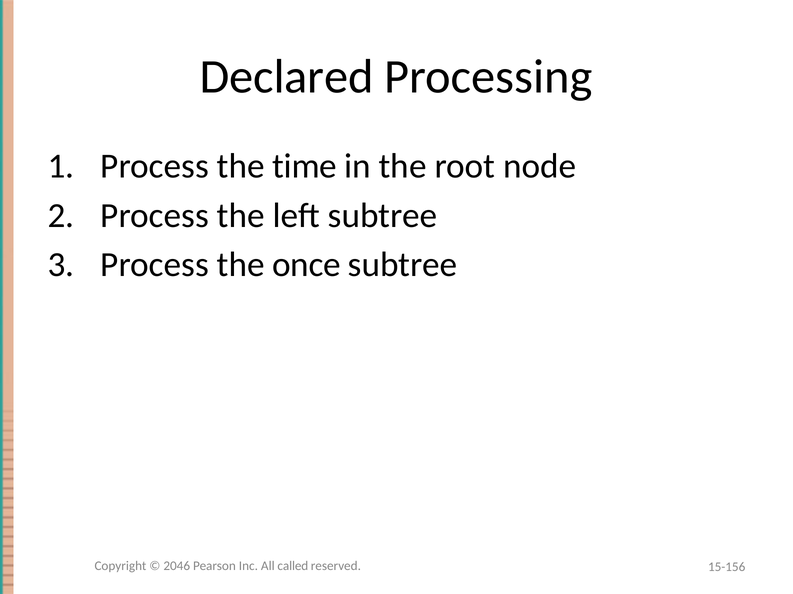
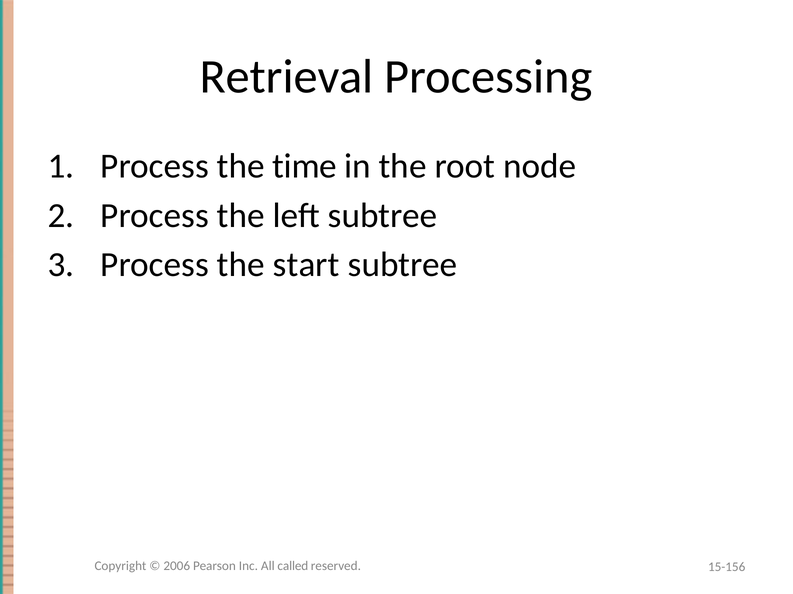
Declared: Declared -> Retrieval (287, 77)
once: once -> start (306, 265)
2046: 2046 -> 2006 (177, 567)
